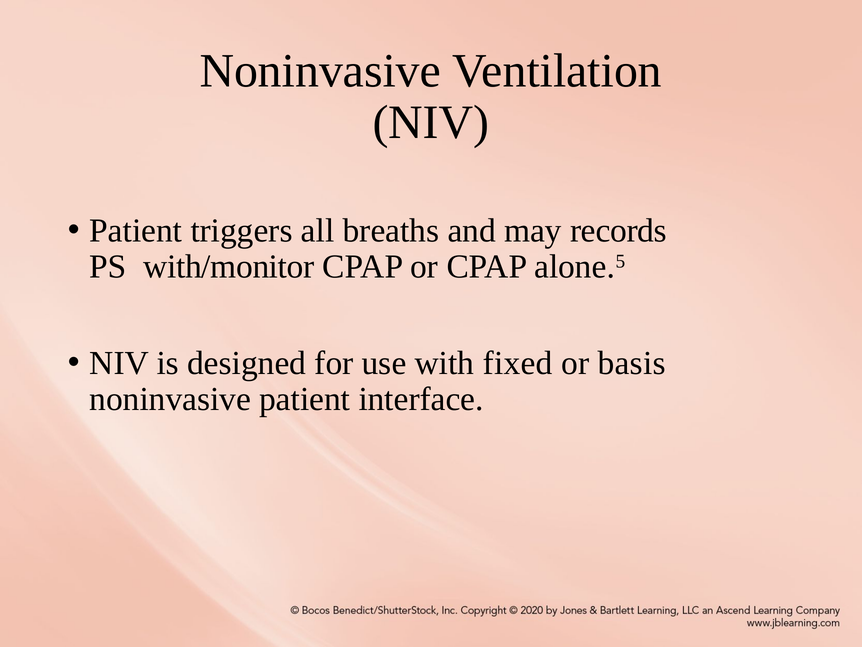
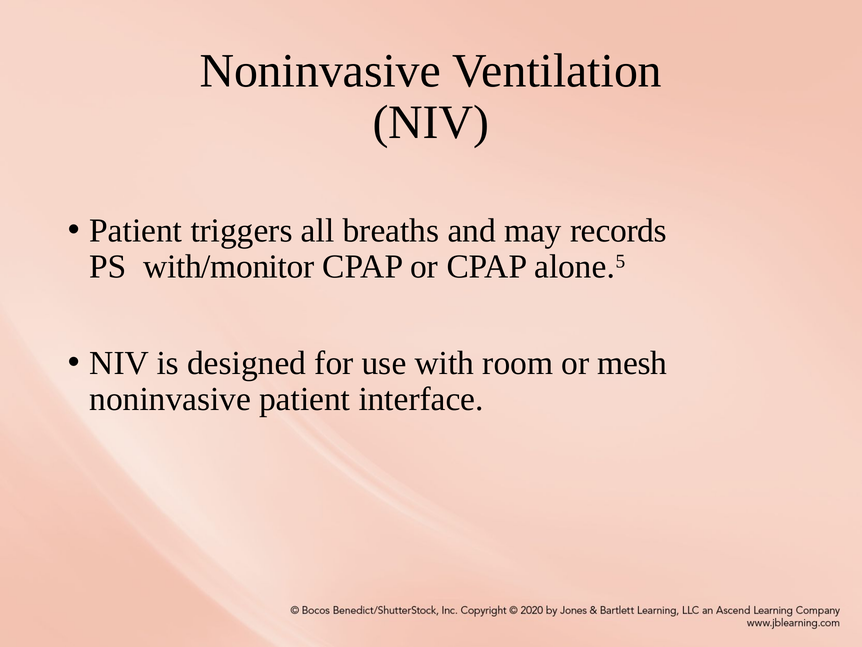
fixed: fixed -> room (518, 363)
basis: basis -> mesh (632, 363)
